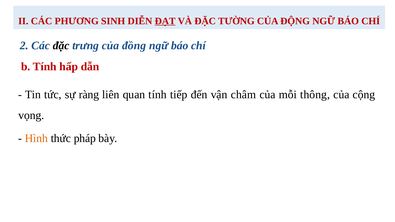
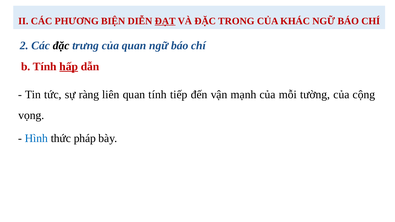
SINH: SINH -> BIỆN (113, 21)
TƯỜNG: TƯỜNG -> TRONG (236, 21)
ĐỘNG: ĐỘNG -> KHÁC (295, 21)
của đồng: đồng -> quan (134, 46)
hấp underline: none -> present (69, 67)
châm: châm -> mạnh (243, 95)
thông: thông -> tường (315, 95)
Hình colour: orange -> blue (36, 138)
